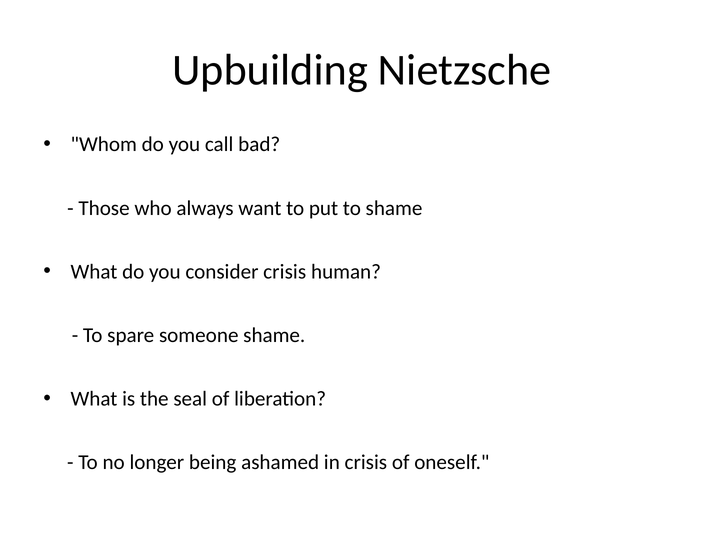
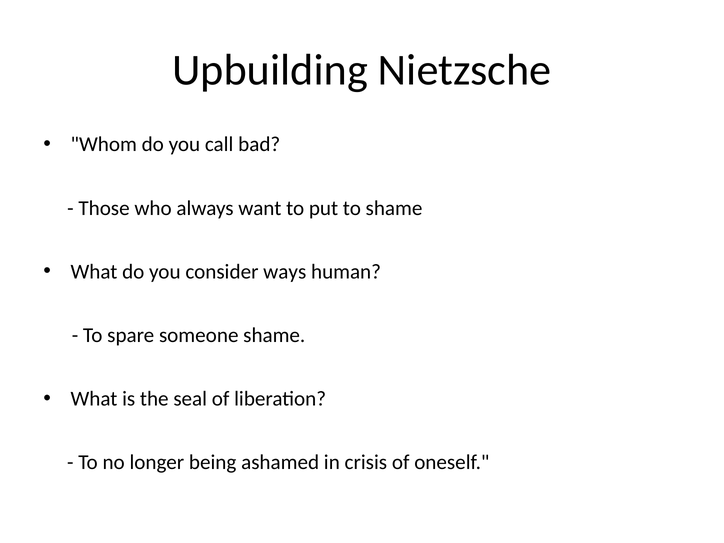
consider crisis: crisis -> ways (285, 272)
